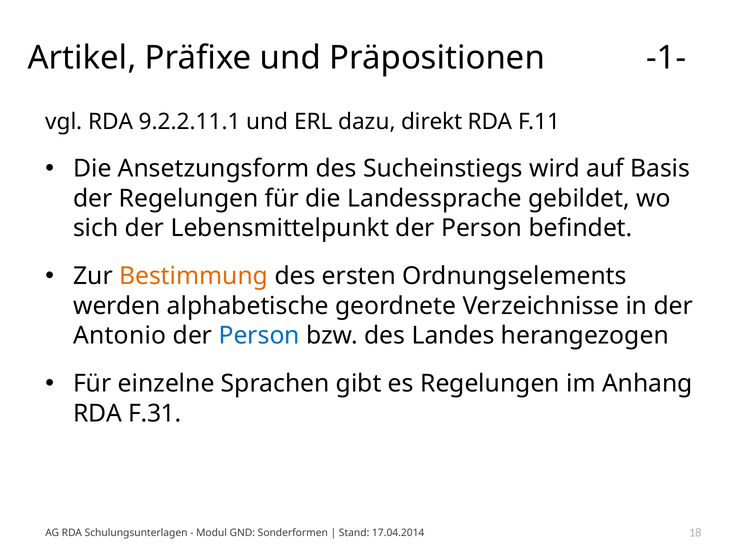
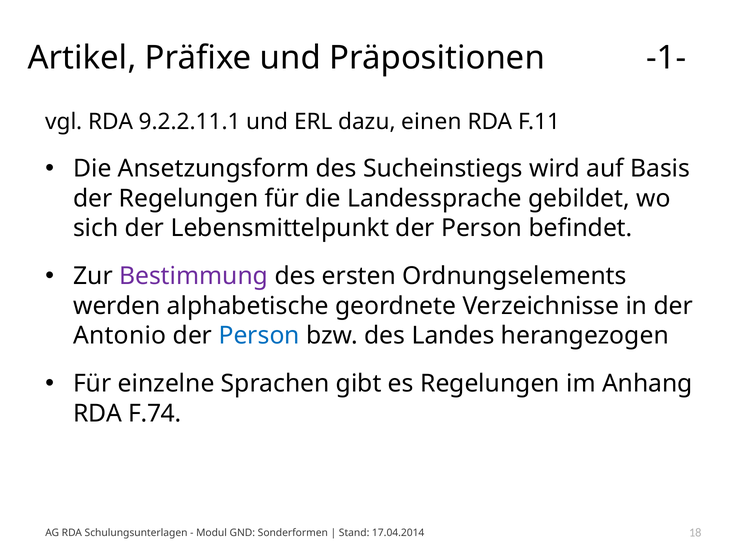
direkt: direkt -> einen (432, 122)
Bestimmung colour: orange -> purple (194, 276)
F.31: F.31 -> F.74 (155, 413)
